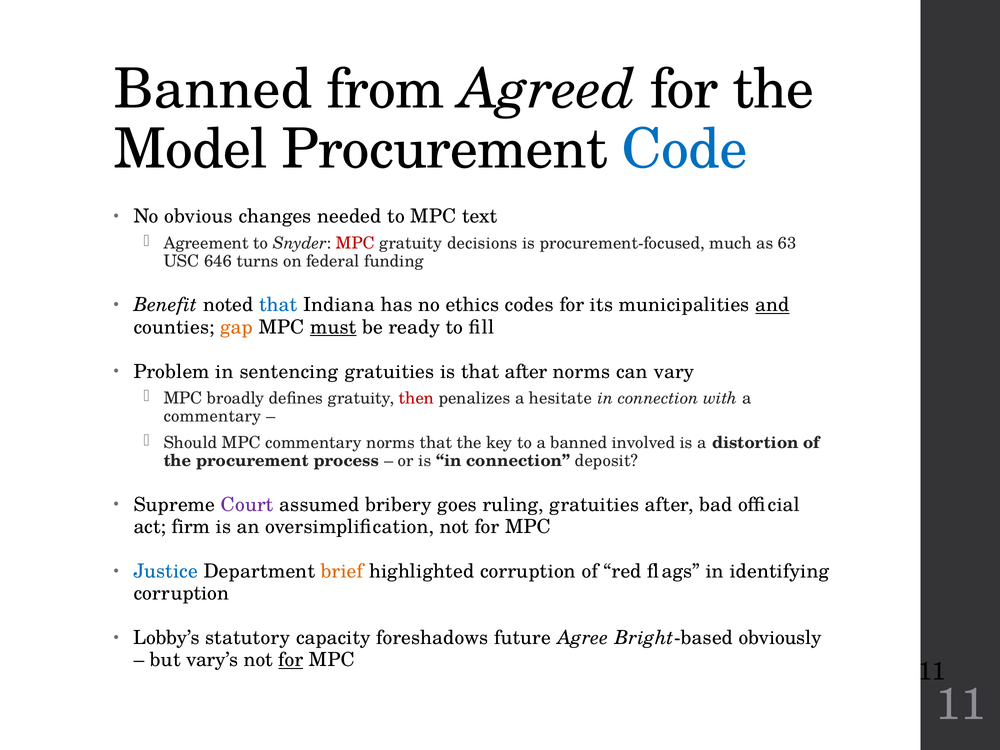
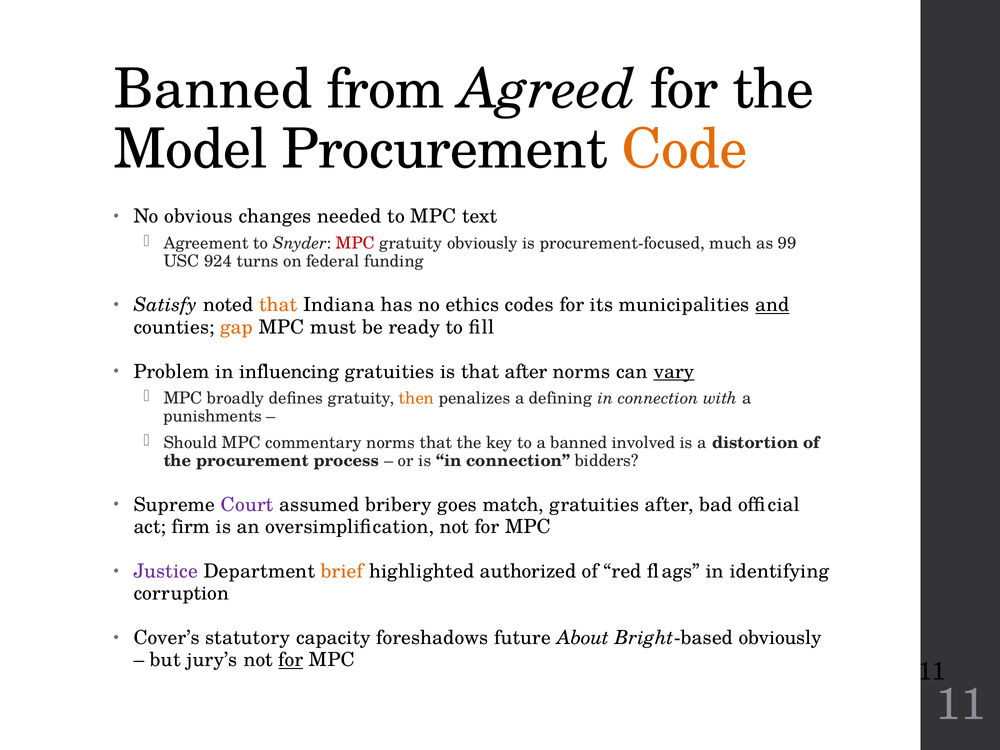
Code colour: blue -> orange (685, 150)
gratuity decisions: decisions -> obviously (482, 243)
63: 63 -> 99 (787, 243)
646: 646 -> 924 (218, 261)
Benefit: Benefit -> Satisfy (165, 305)
that colour: blue -> orange (278, 305)
must underline: present -> none (333, 327)
sentencing: sentencing -> influencing (289, 372)
vary underline: none -> present (674, 372)
then colour: red -> orange (416, 398)
hesitate: hesitate -> defining (560, 398)
commentary: commentary -> punishments (213, 416)
deposit: deposit -> bidders (607, 461)
ruling: ruling -> match (513, 505)
Justice colour: blue -> purple (166, 571)
highlighted corruption: corruption -> authorized (528, 571)
Lobby’s: Lobby’s -> Cover’s (167, 638)
Agree: Agree -> About (583, 638)
vary’s: vary’s -> jury’s (212, 660)
